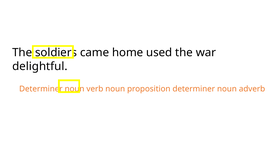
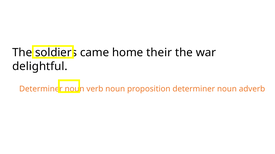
used: used -> their (159, 53)
